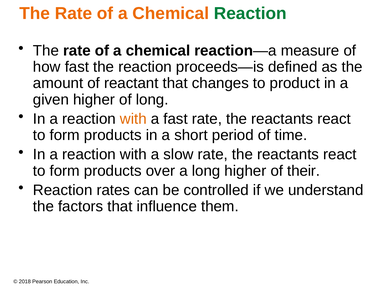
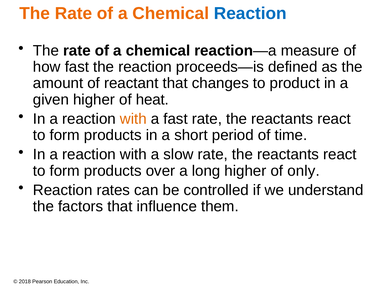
Reaction colour: green -> blue (250, 13)
of long: long -> heat (152, 100)
their: their -> only (303, 171)
